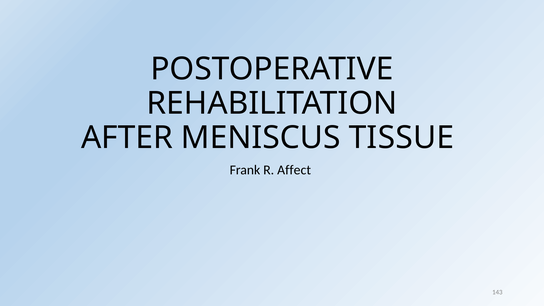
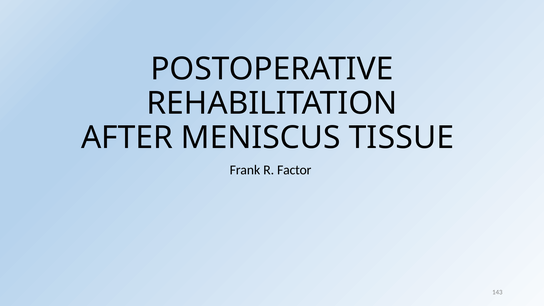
Affect: Affect -> Factor (294, 170)
